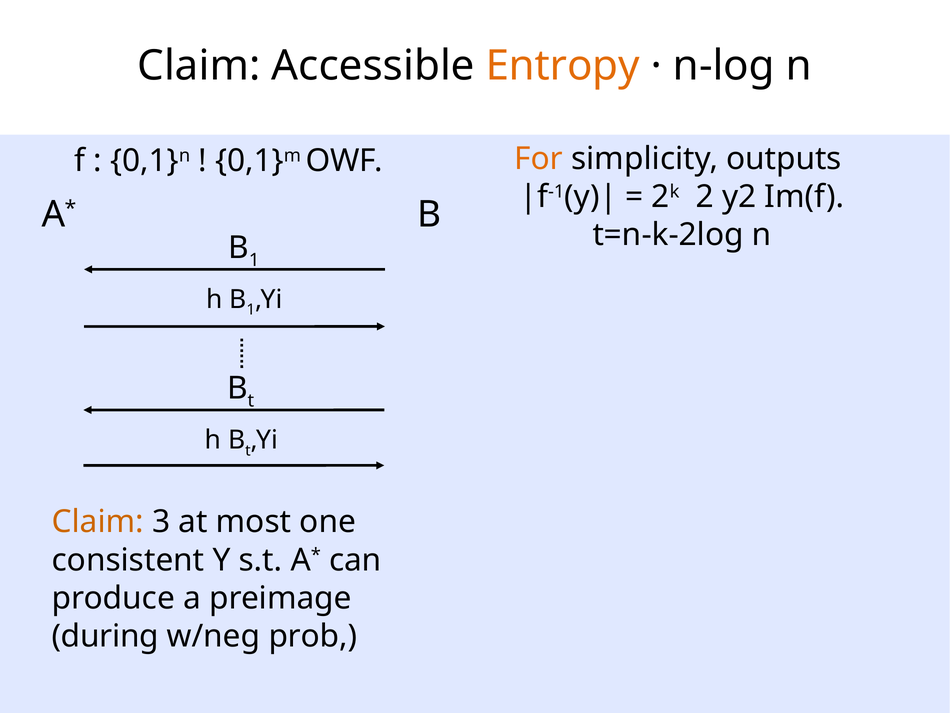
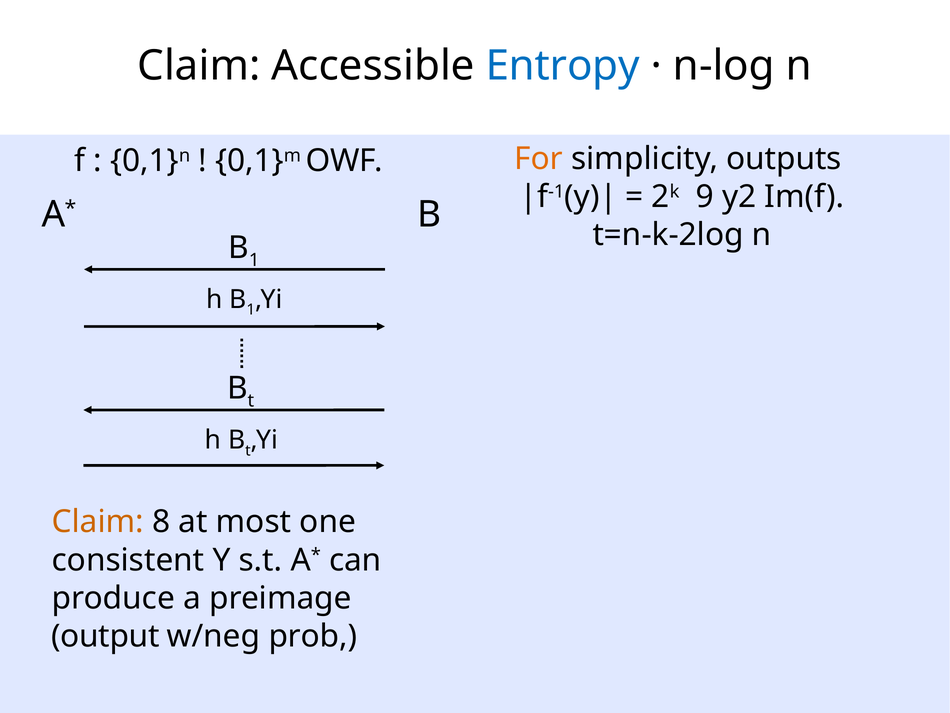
Entropy colour: orange -> blue (563, 66)
2: 2 -> 9 (705, 197)
3: 3 -> 8 (161, 522)
during: during -> output (105, 636)
